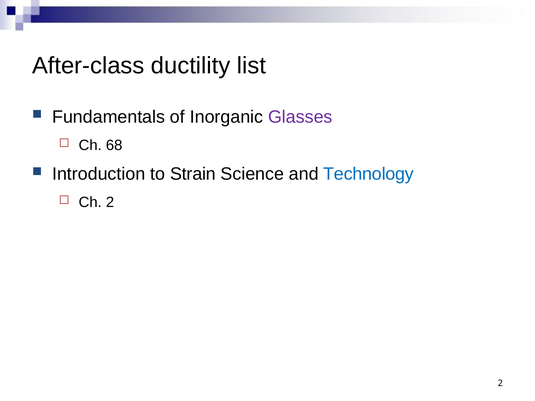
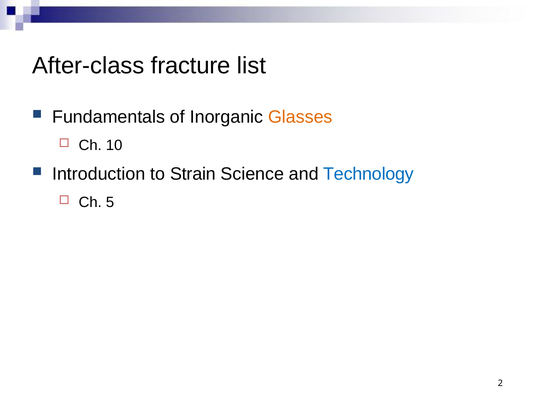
ductility: ductility -> fracture (191, 66)
Glasses colour: purple -> orange (300, 117)
68: 68 -> 10 (114, 145)
Ch 2: 2 -> 5 (110, 203)
